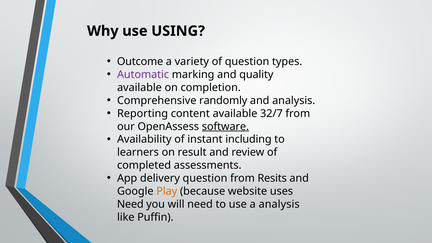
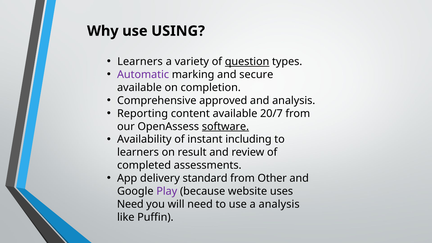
Outcome: Outcome -> Learners (140, 62)
question underline: none -> present (247, 62)
quality: quality -> secure (256, 75)
randomly: randomly -> approved (223, 101)
32/7: 32/7 -> 20/7 (271, 113)
delivery question: question -> standard (205, 178)
Resits: Resits -> Other (272, 178)
Play colour: orange -> purple (167, 191)
